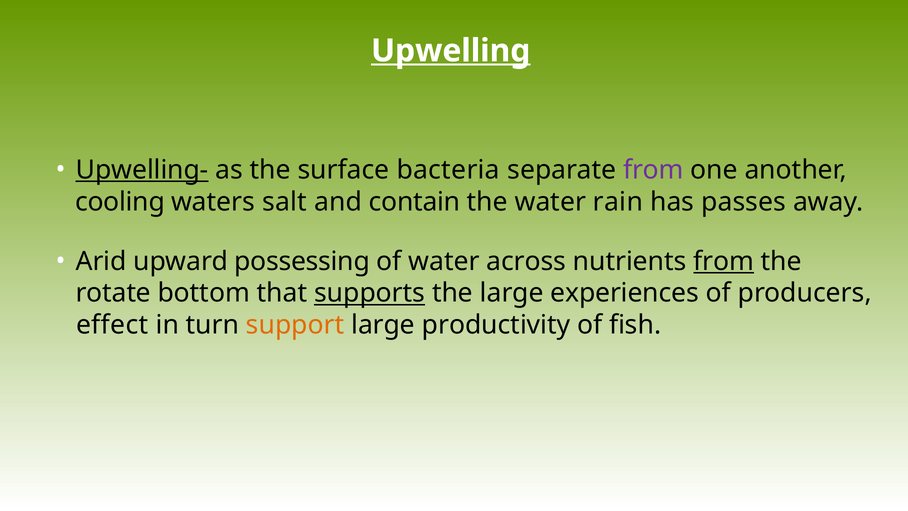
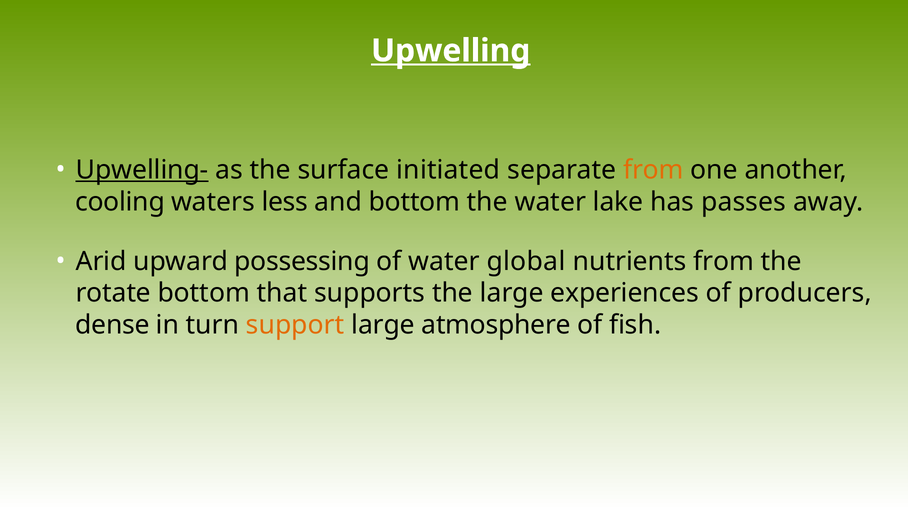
bacteria: bacteria -> initiated (448, 170)
from colour: purple -> orange (653, 170)
salt: salt -> less (285, 202)
and contain: contain -> bottom (414, 202)
rain: rain -> lake (618, 202)
across: across -> global (526, 261)
from underline: present -> none (724, 261)
supports underline: present -> none (370, 293)
effect: effect -> dense (112, 325)
productivity: productivity -> atmosphere (496, 325)
